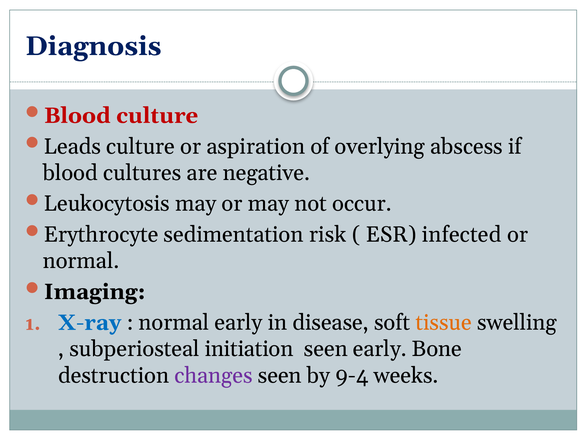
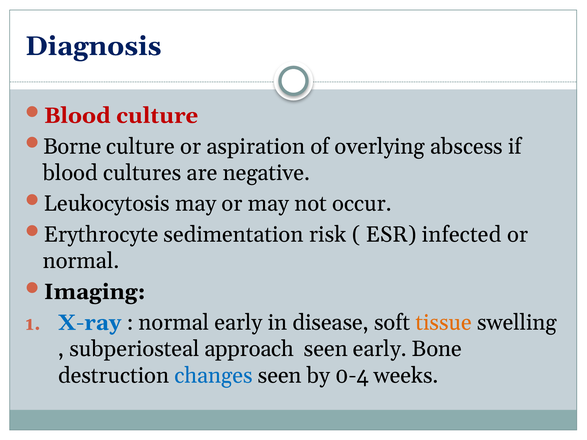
Leads: Leads -> Borne (72, 147)
initiation: initiation -> approach (249, 349)
changes colour: purple -> blue (213, 376)
9-4: 9-4 -> 0-4 (352, 376)
